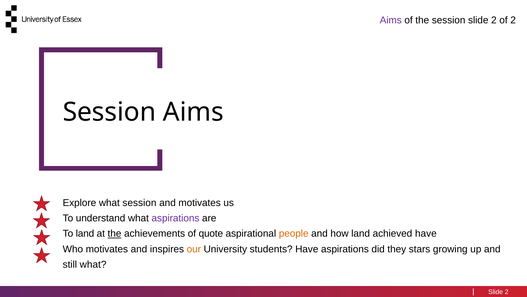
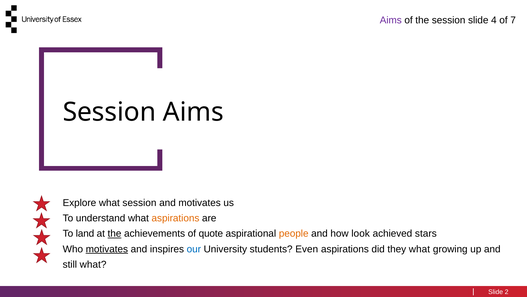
session slide 2: 2 -> 4 (494, 20)
of 2: 2 -> 7 (513, 20)
aspirations colour: purple -> orange (175, 218)
how land: land -> look (361, 233)
achieved have: have -> stars (426, 233)
motivates underline: none -> present (107, 249)
our colour: orange -> blue (194, 249)
students Have: Have -> Even (307, 249)
they stars: stars -> what (419, 249)
